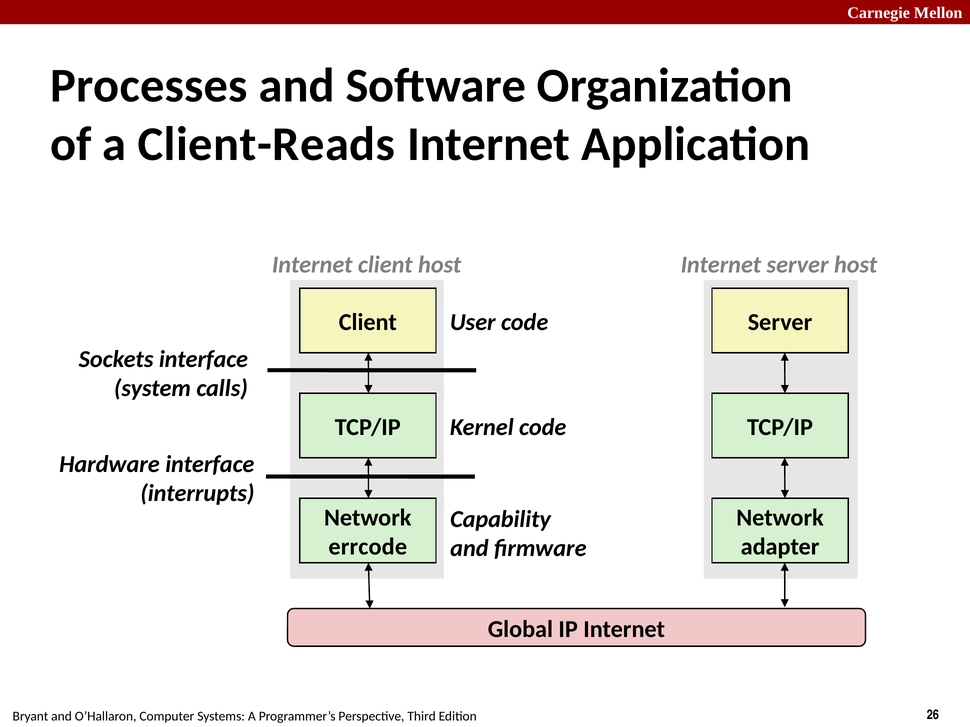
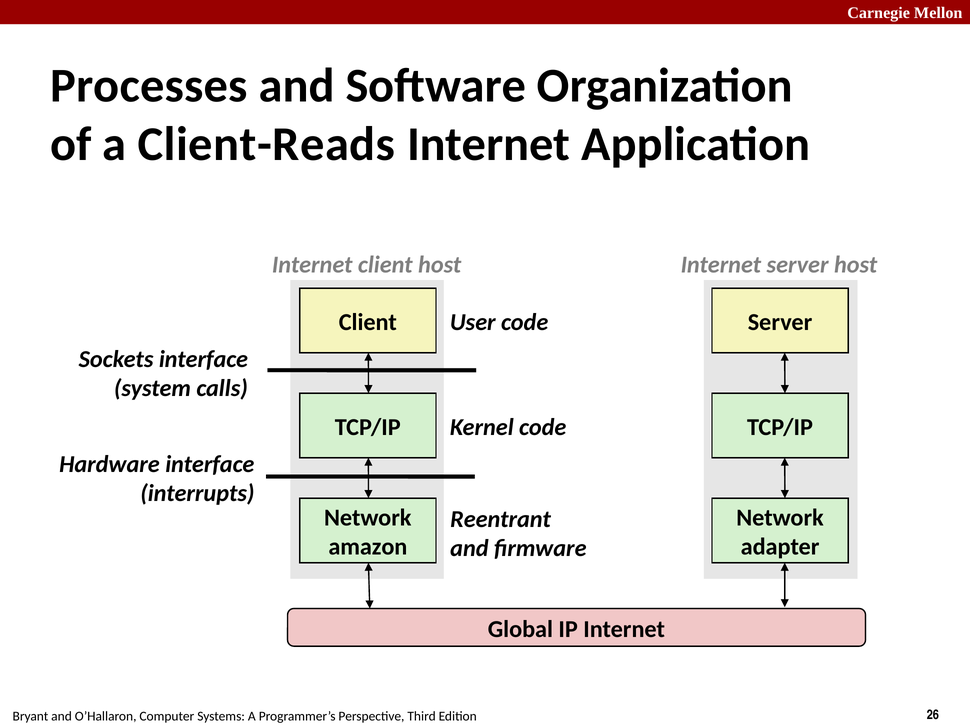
Capability: Capability -> Reentrant (501, 520)
errcode: errcode -> amazon (368, 547)
